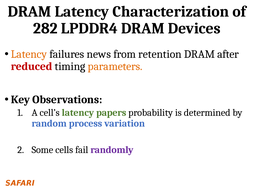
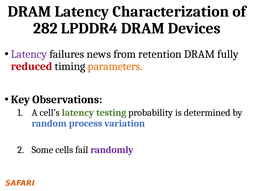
Latency colour: orange -> purple (29, 54)
after: after -> fully (228, 54)
papers: papers -> testing (111, 112)
